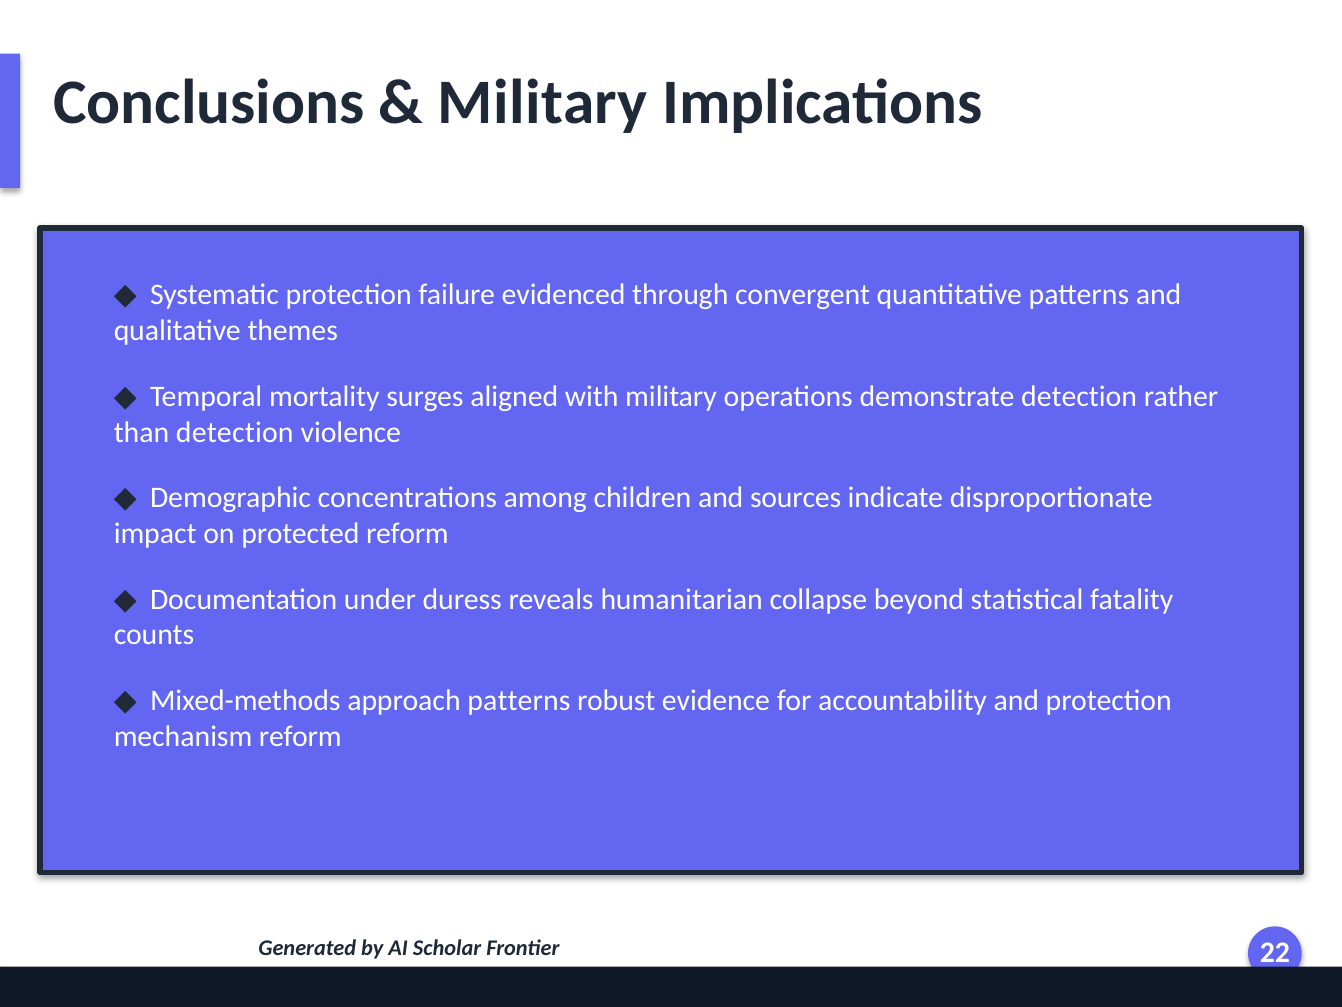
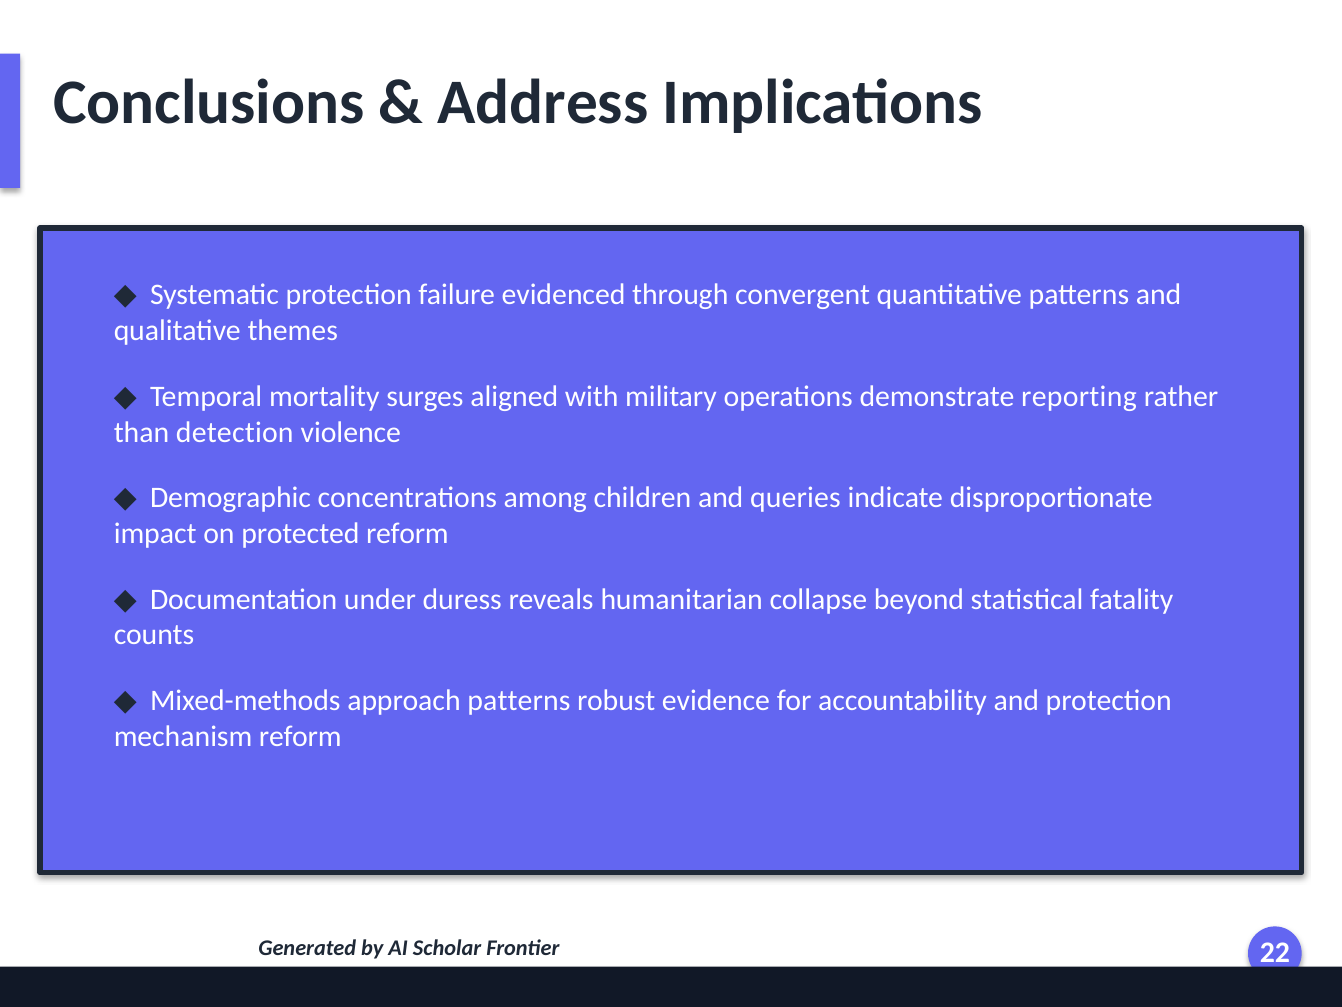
Military: Military -> Address (543, 103)
demonstrate detection: detection -> reporting (1079, 396)
sources: sources -> queries (795, 498)
